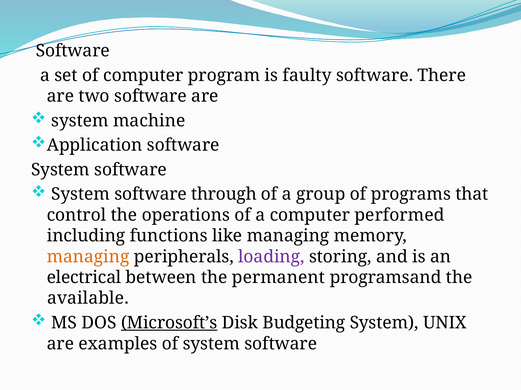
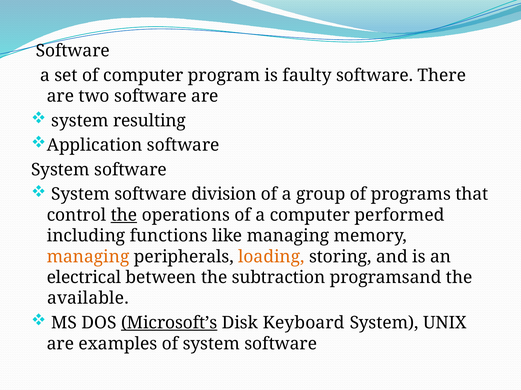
machine: machine -> resulting (149, 121)
through: through -> division (224, 195)
the underline: none -> present (124, 215)
loading colour: purple -> orange (271, 257)
permanent: permanent -> subtraction (279, 278)
Budgeting: Budgeting -> Keyboard (304, 323)
